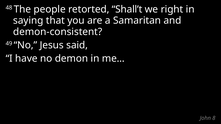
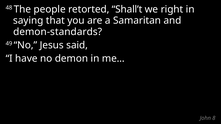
demon-consistent: demon-consistent -> demon-standards (58, 32)
